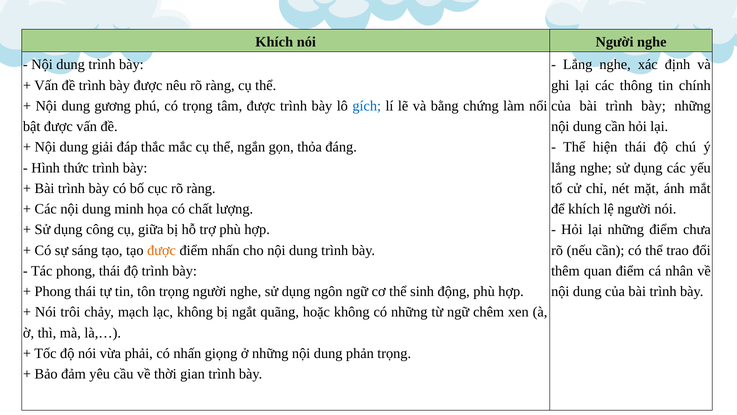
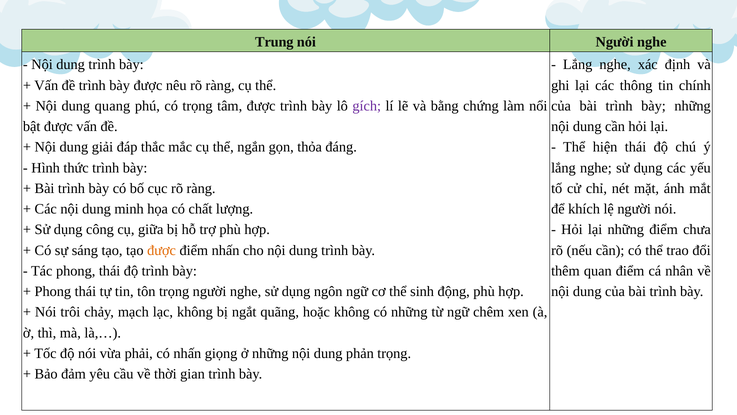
Khích: Khích -> Trung (274, 42)
gương: gương -> quang (112, 106)
gích colour: blue -> purple (367, 106)
